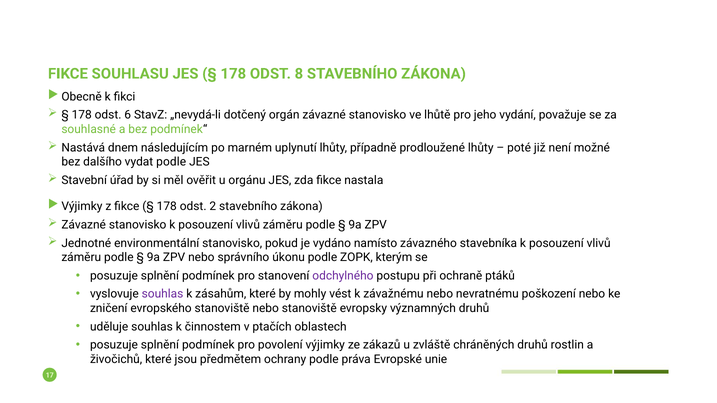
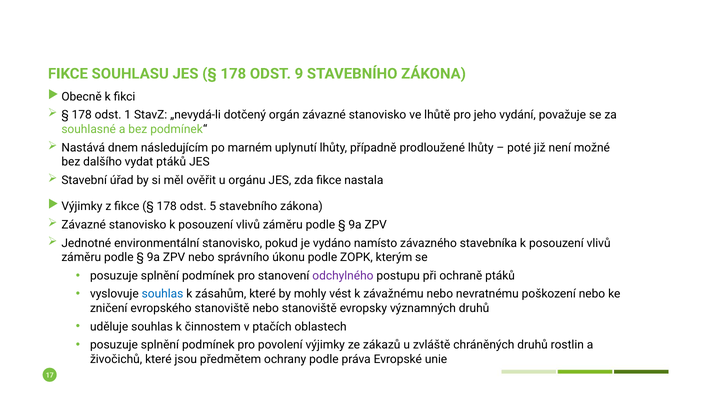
8: 8 -> 9 (299, 74)
6: 6 -> 1 (128, 115)
vydat podle: podle -> ptáků (171, 162)
2: 2 -> 5 (213, 207)
souhlas colour: purple -> blue (162, 294)
